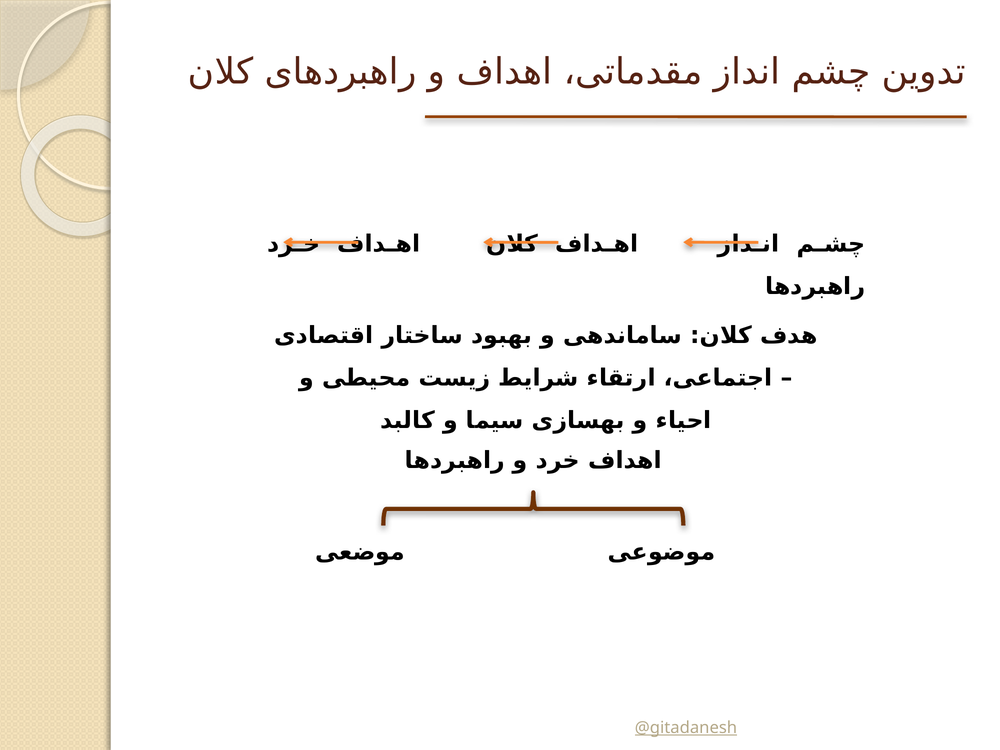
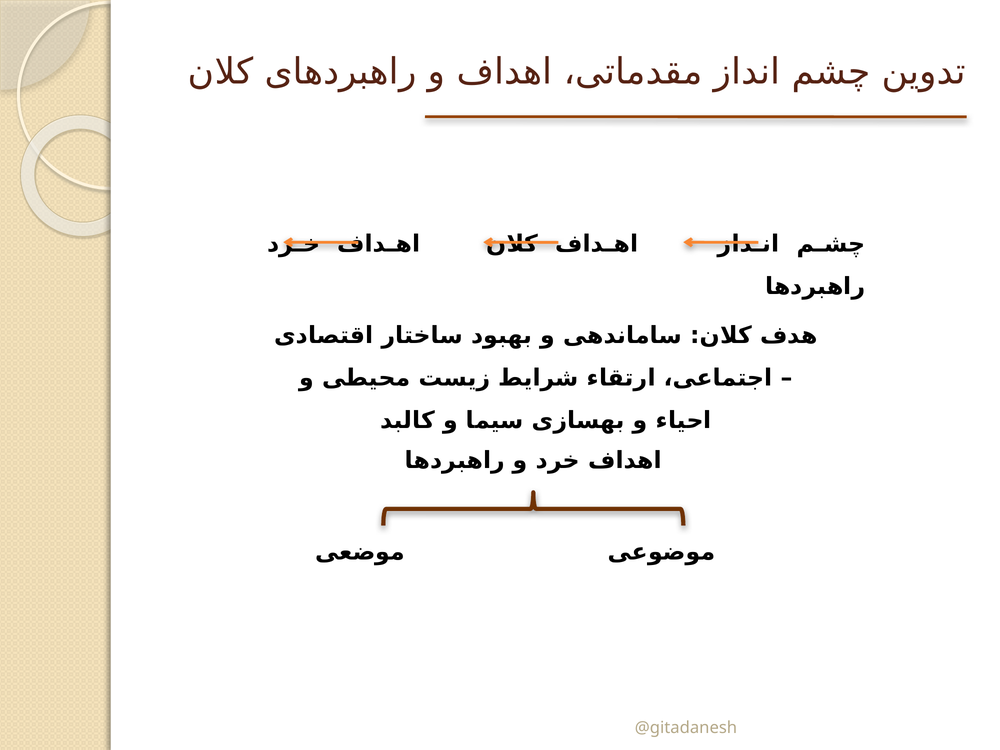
@gitadanesh underline: present -> none (686, 728)
